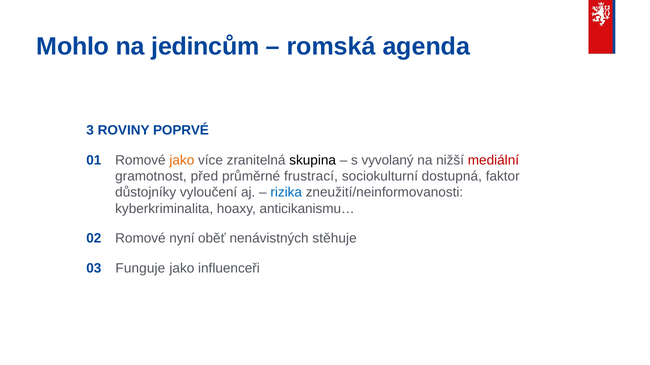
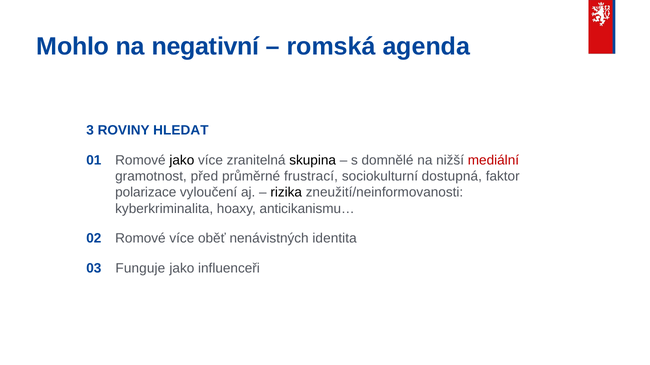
jedincům: jedincům -> negativní (205, 46)
POPRVÉ: POPRVÉ -> HLEDAT (181, 131)
jako colour: orange -> black (182, 160)
vyvolaný: vyvolaný -> domnělé (388, 160)
důstojníky: důstojníky -> polarizace (146, 193)
rizika colour: blue -> black (286, 193)
Romové nyní: nyní -> více (182, 239)
stěhuje: stěhuje -> identita (335, 239)
